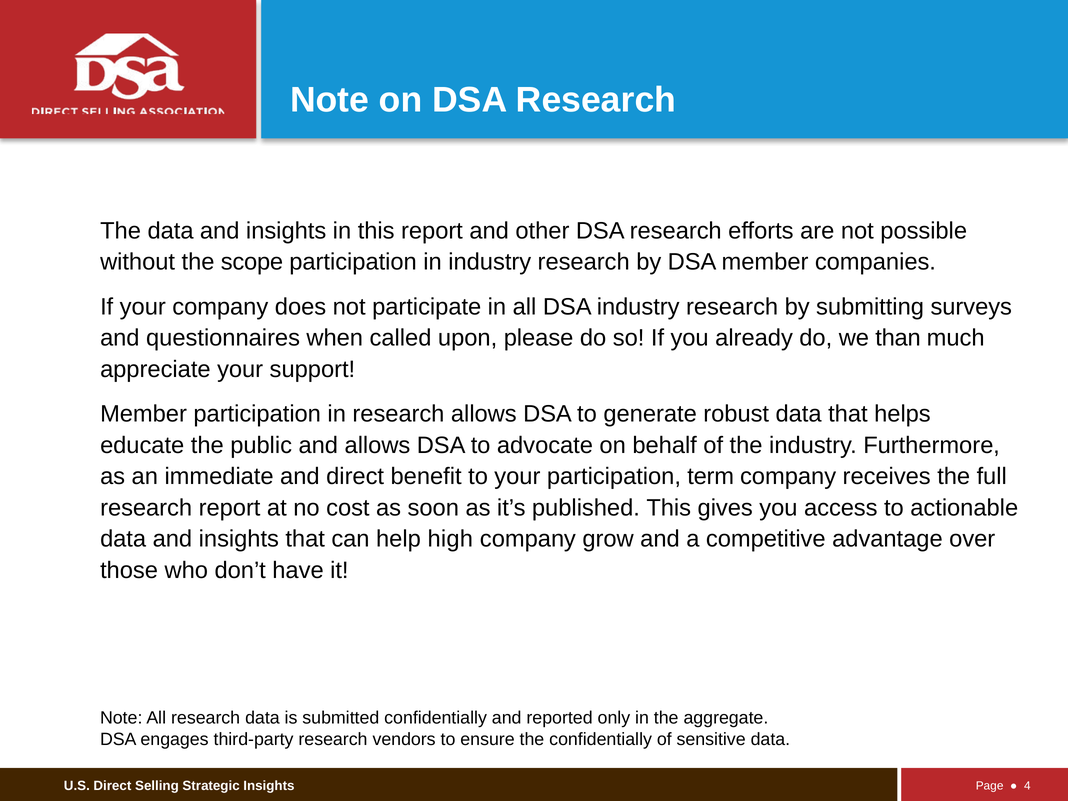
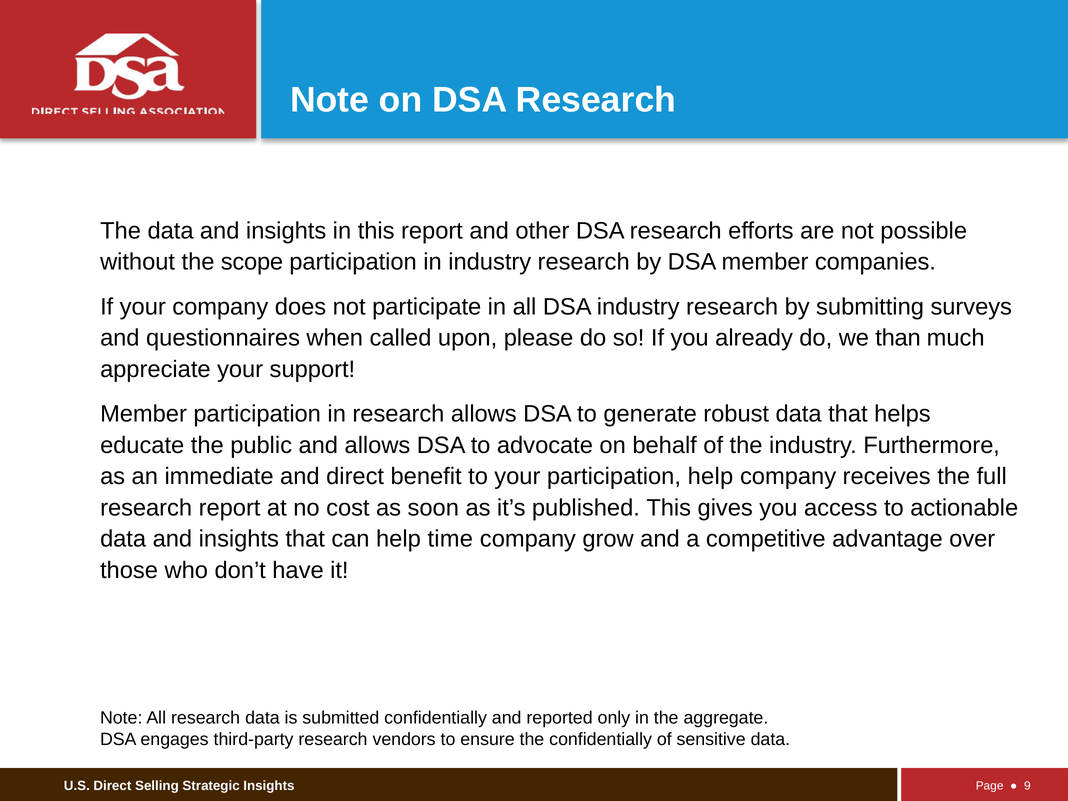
participation term: term -> help (710, 477)
high: high -> time (450, 539)
4: 4 -> 9 (1027, 786)
